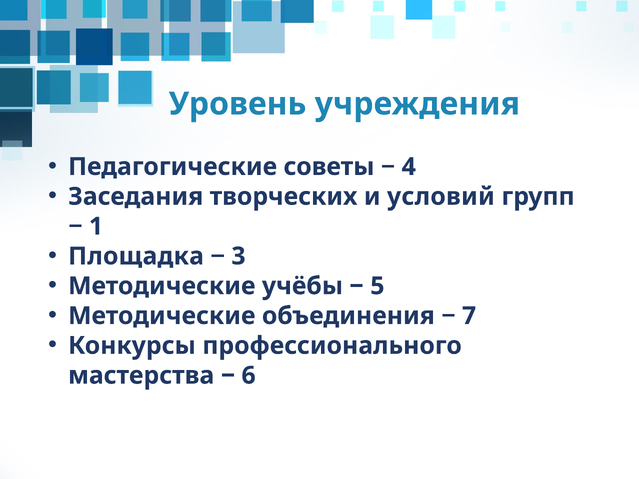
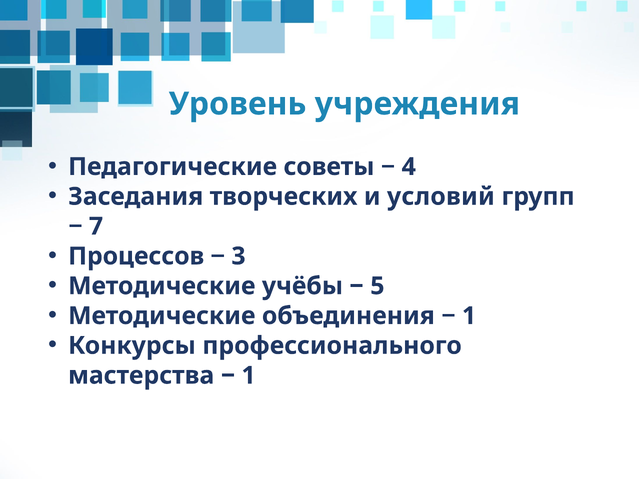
1: 1 -> 7 (96, 226)
Площадка: Площадка -> Процессов (136, 256)
7: 7 -> 1 (469, 316)
6: 6 -> 1 (249, 376)
